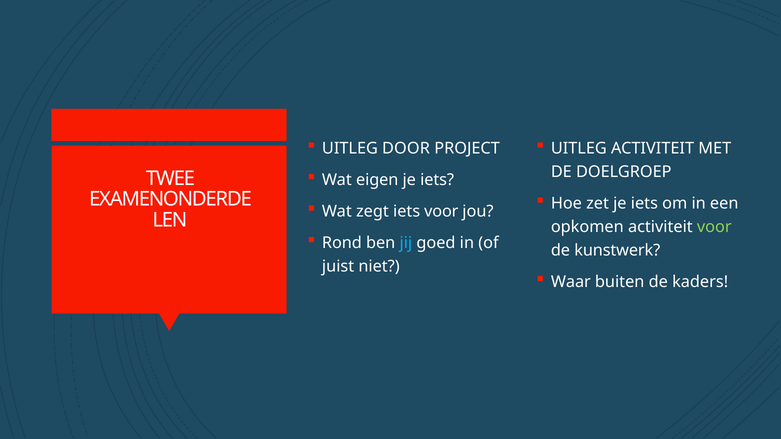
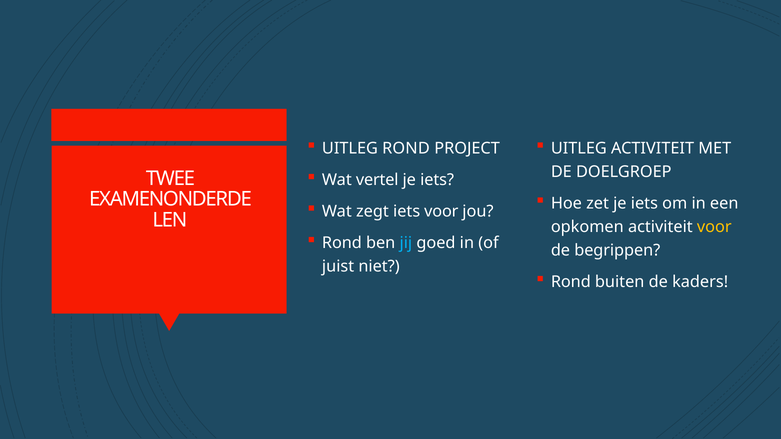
UITLEG DOOR: DOOR -> ROND (406, 149)
eigen: eigen -> vertel (377, 180)
voor colour: light green -> yellow (714, 227)
kunstwerk: kunstwerk -> begrippen (617, 250)
Waar: Waar -> Rond (571, 282)
